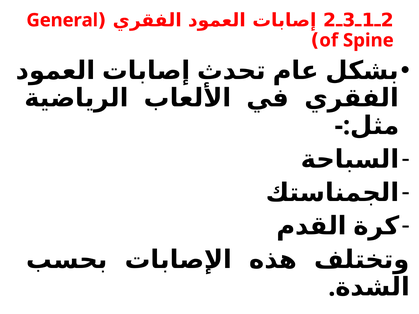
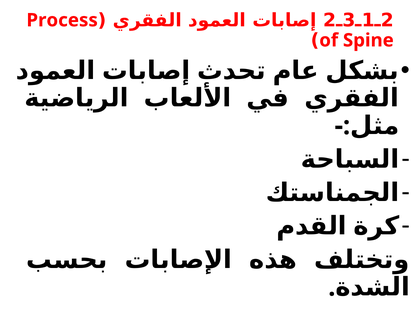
General: General -> Process (62, 20)
